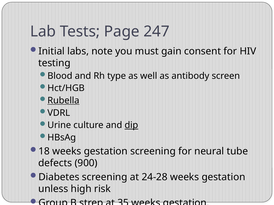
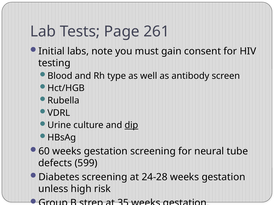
247: 247 -> 261 (157, 32)
Rubella underline: present -> none (63, 101)
18: 18 -> 60 (44, 152)
900: 900 -> 599 (86, 163)
